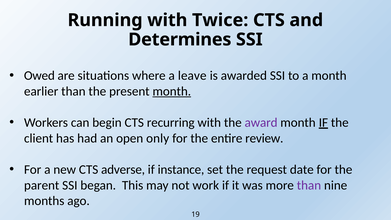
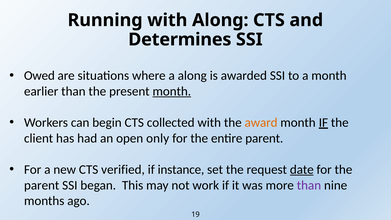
with Twice: Twice -> Along (220, 20)
a leave: leave -> along (192, 76)
recurring: recurring -> collected (171, 123)
award colour: purple -> orange (261, 123)
entire review: review -> parent (264, 138)
adverse: adverse -> verified (123, 169)
date underline: none -> present (302, 169)
